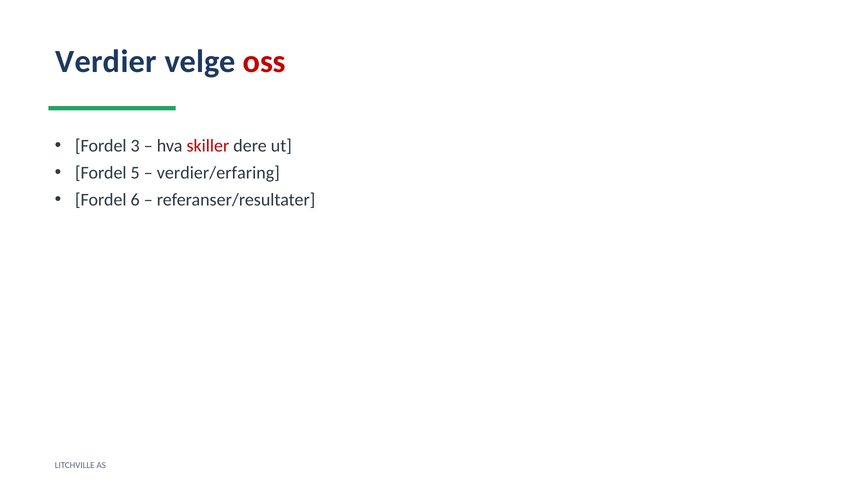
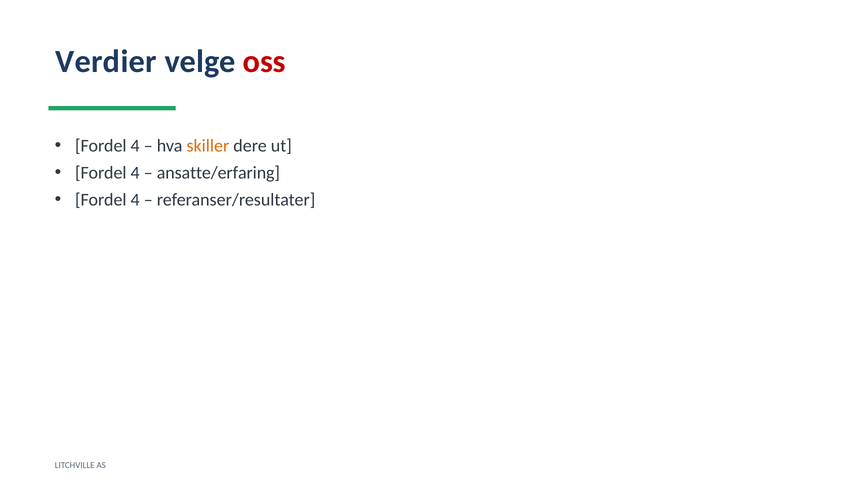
3: 3 -> 4 (135, 146)
skiller colour: red -> orange (208, 146)
5: 5 -> 4 (135, 173)
verdier/erfaring: verdier/erfaring -> ansatte/erfaring (218, 173)
6: 6 -> 4 (135, 200)
